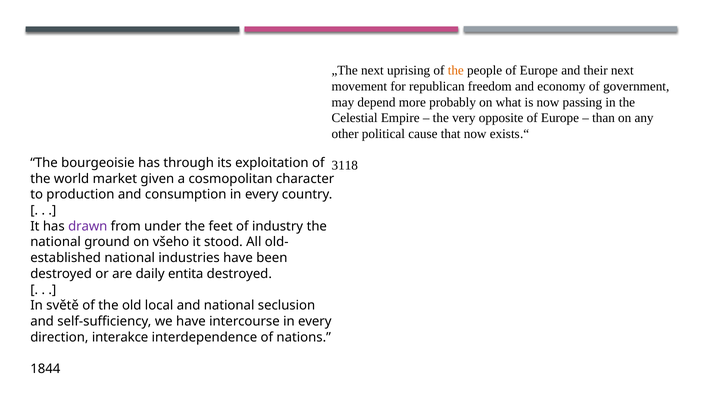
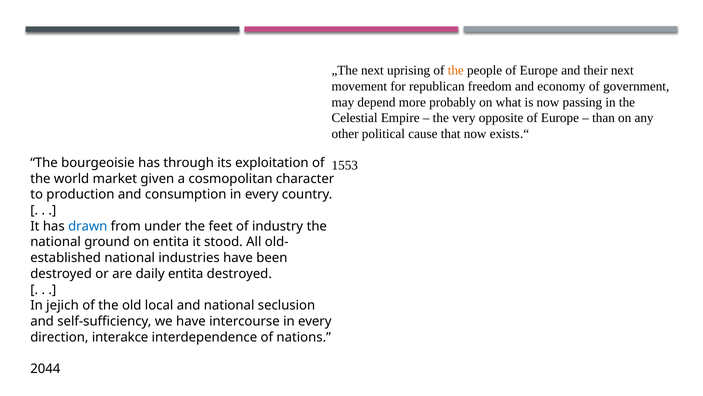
3118: 3118 -> 1553 (345, 165)
drawn colour: purple -> blue (88, 226)
on všeho: všeho -> entita (171, 242)
světě: světě -> jejich (63, 305)
1844: 1844 -> 2044 (45, 368)
